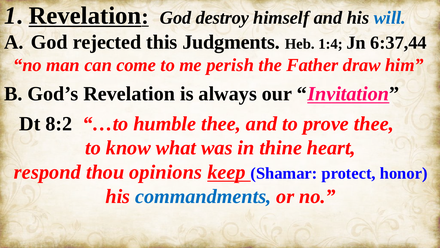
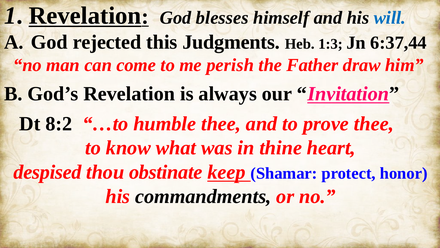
destroy: destroy -> blesses (222, 18)
1:4: 1:4 -> 1:3 (330, 44)
respond: respond -> despised (48, 172)
opinions: opinions -> obstinate (166, 172)
commandments colour: blue -> black (203, 196)
